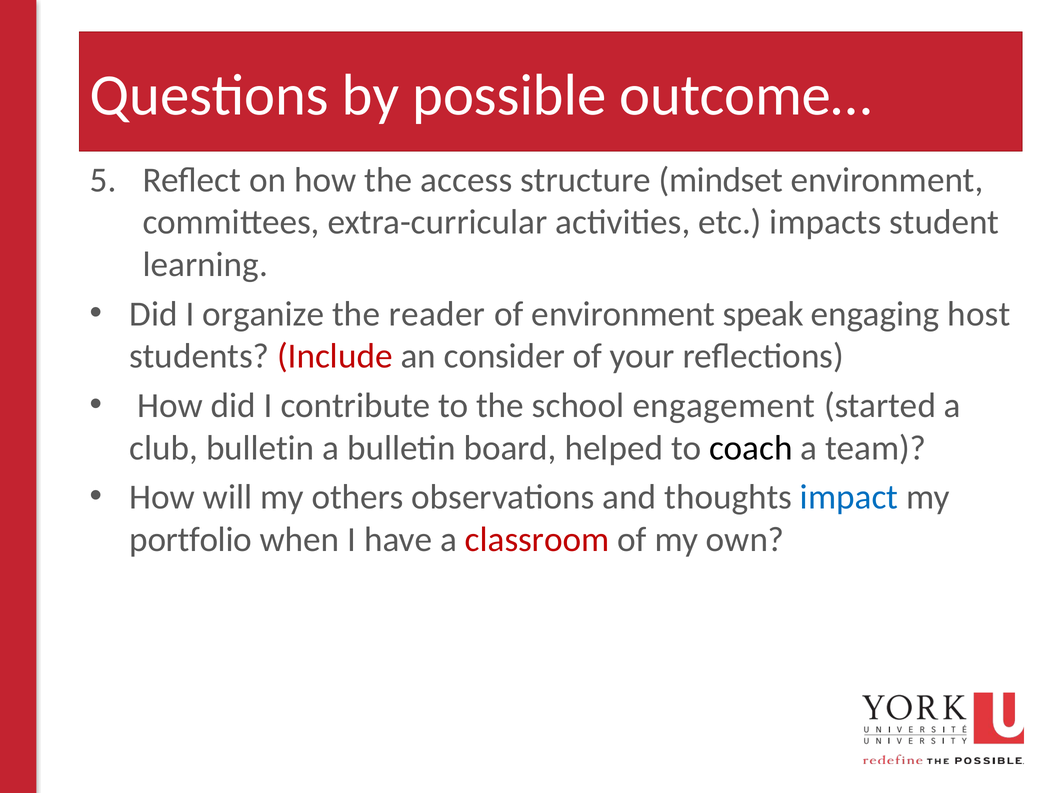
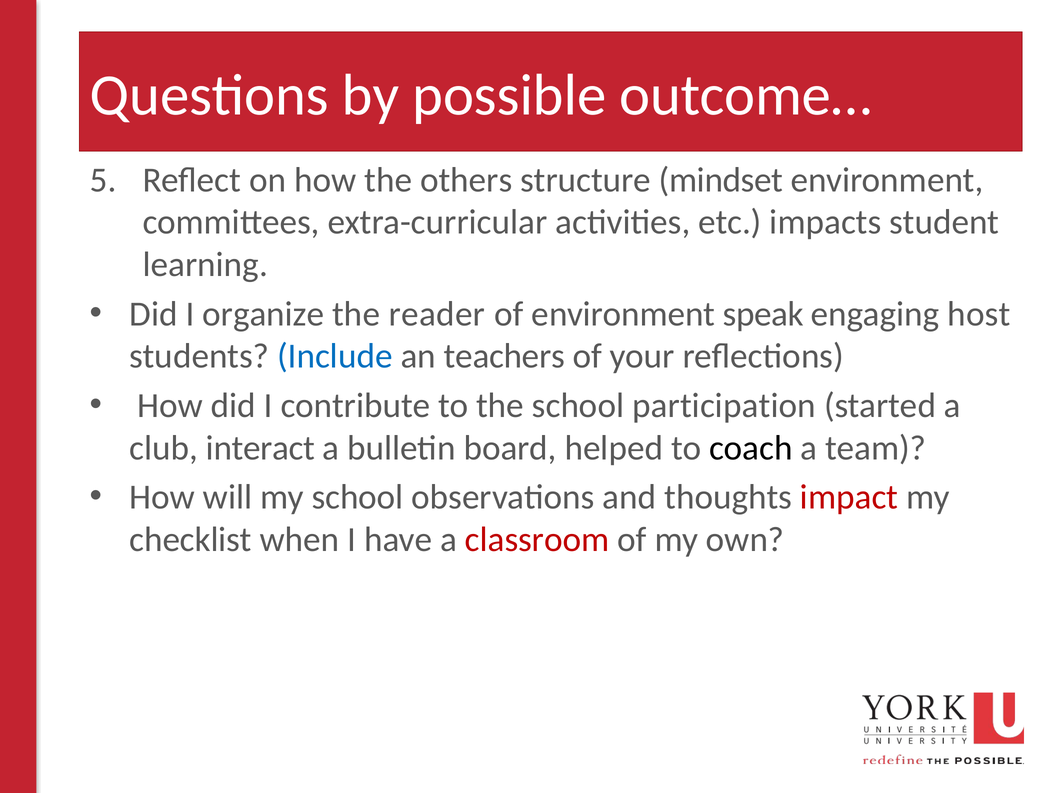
access: access -> others (466, 180)
Include colour: red -> blue (335, 356)
consider: consider -> teachers (504, 356)
engagement: engagement -> participation (724, 405)
club bulletin: bulletin -> interact (260, 448)
my others: others -> school (358, 497)
impact colour: blue -> red (849, 497)
portfolio: portfolio -> checklist (191, 539)
